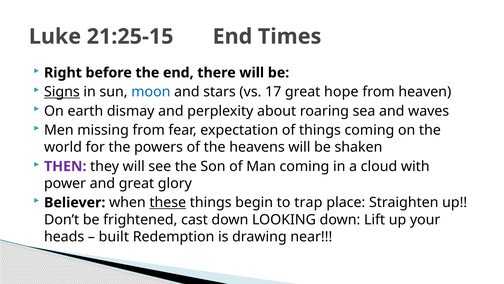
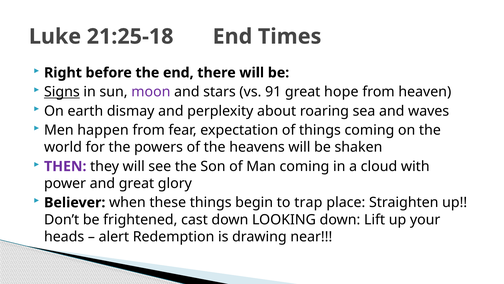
21:25-15: 21:25-15 -> 21:25-18 (130, 36)
moon colour: blue -> purple (151, 92)
17: 17 -> 91 (273, 92)
missing: missing -> happen (103, 130)
these underline: present -> none (168, 202)
built: built -> alert (114, 236)
